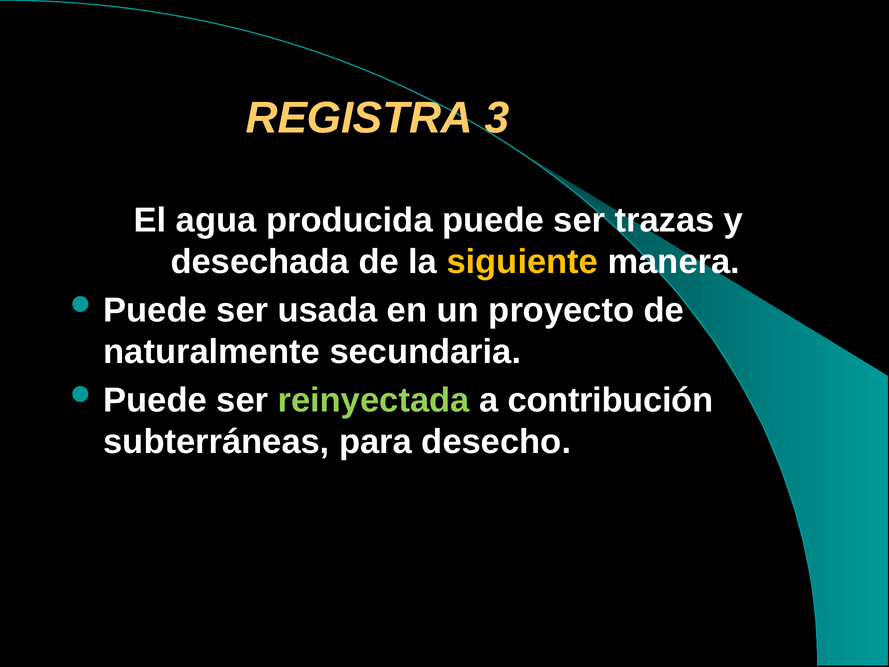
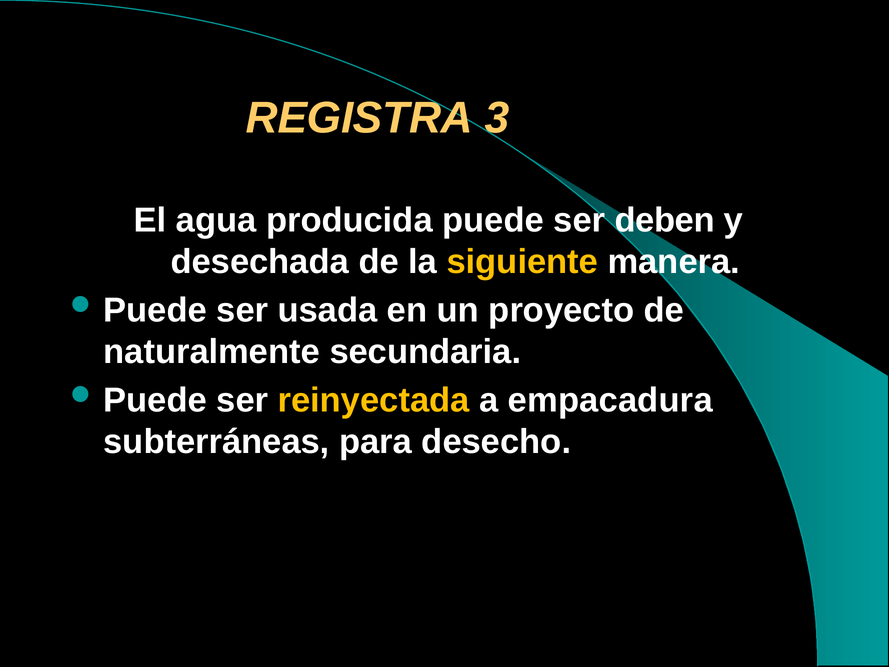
trazas: trazas -> deben (665, 220)
reinyectada colour: light green -> yellow (374, 400)
contribución: contribución -> empacadura (610, 400)
